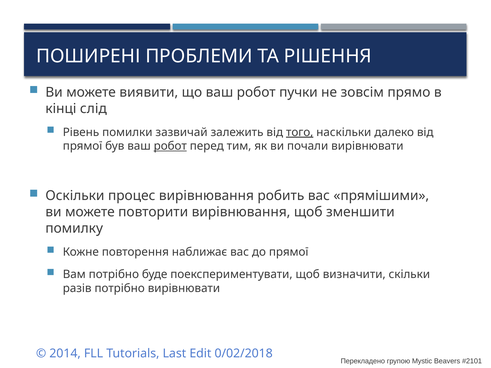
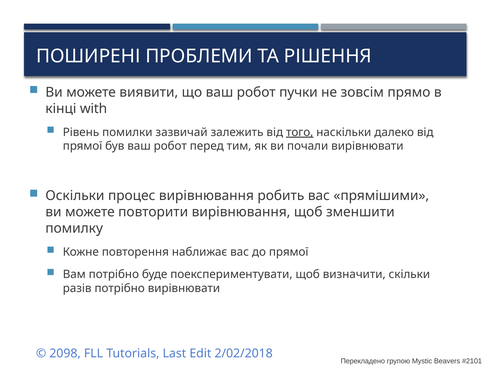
слід: слід -> with (94, 109)
робот underline: present -> none (170, 146)
2014: 2014 -> 2098 (65, 354)
0/02/2018: 0/02/2018 -> 2/02/2018 (244, 354)
